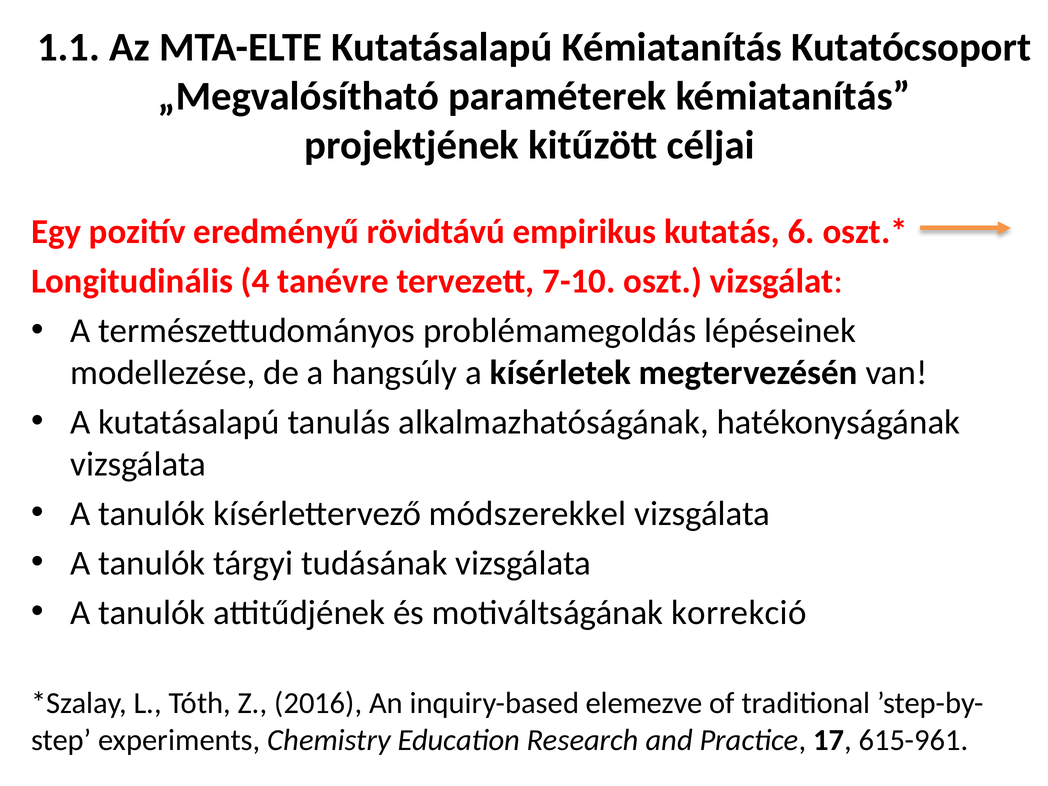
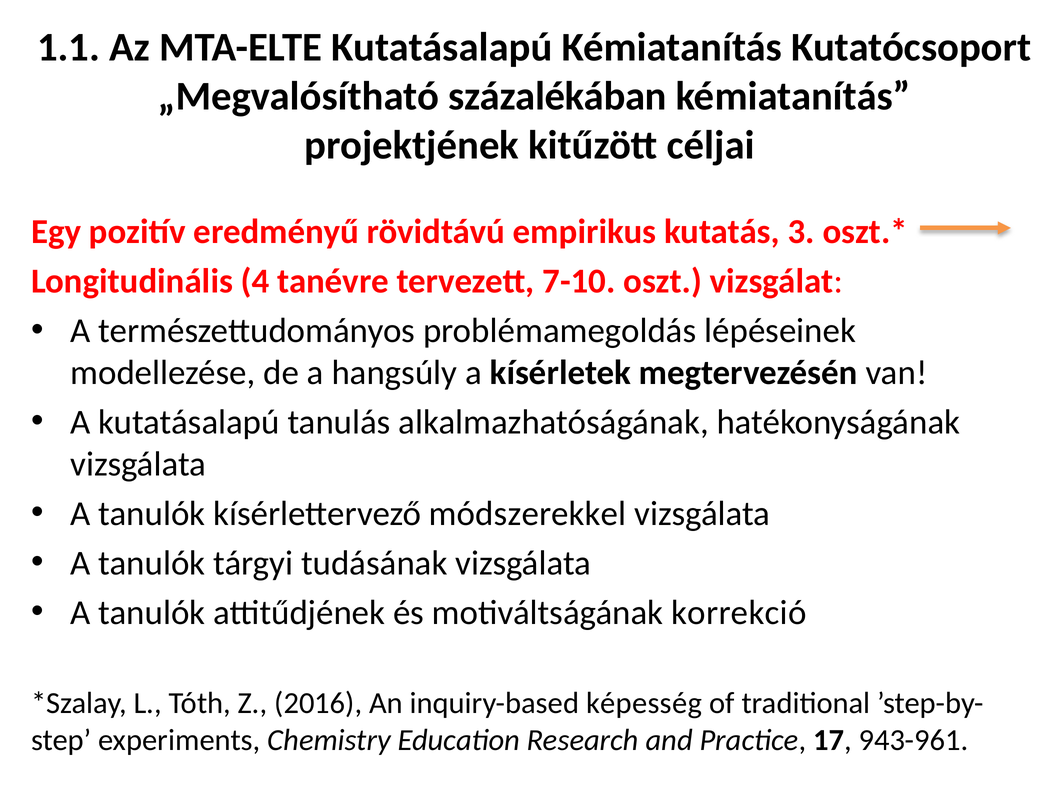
paraméterek: paraméterek -> százalékában (557, 96)
6: 6 -> 3 (801, 232)
elemezve: elemezve -> képesség (644, 703)
615-961: 615-961 -> 943-961 (914, 740)
